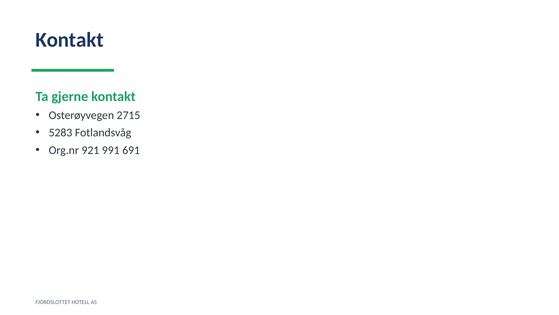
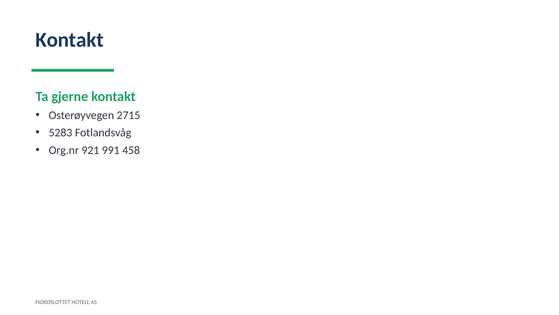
691: 691 -> 458 (131, 150)
